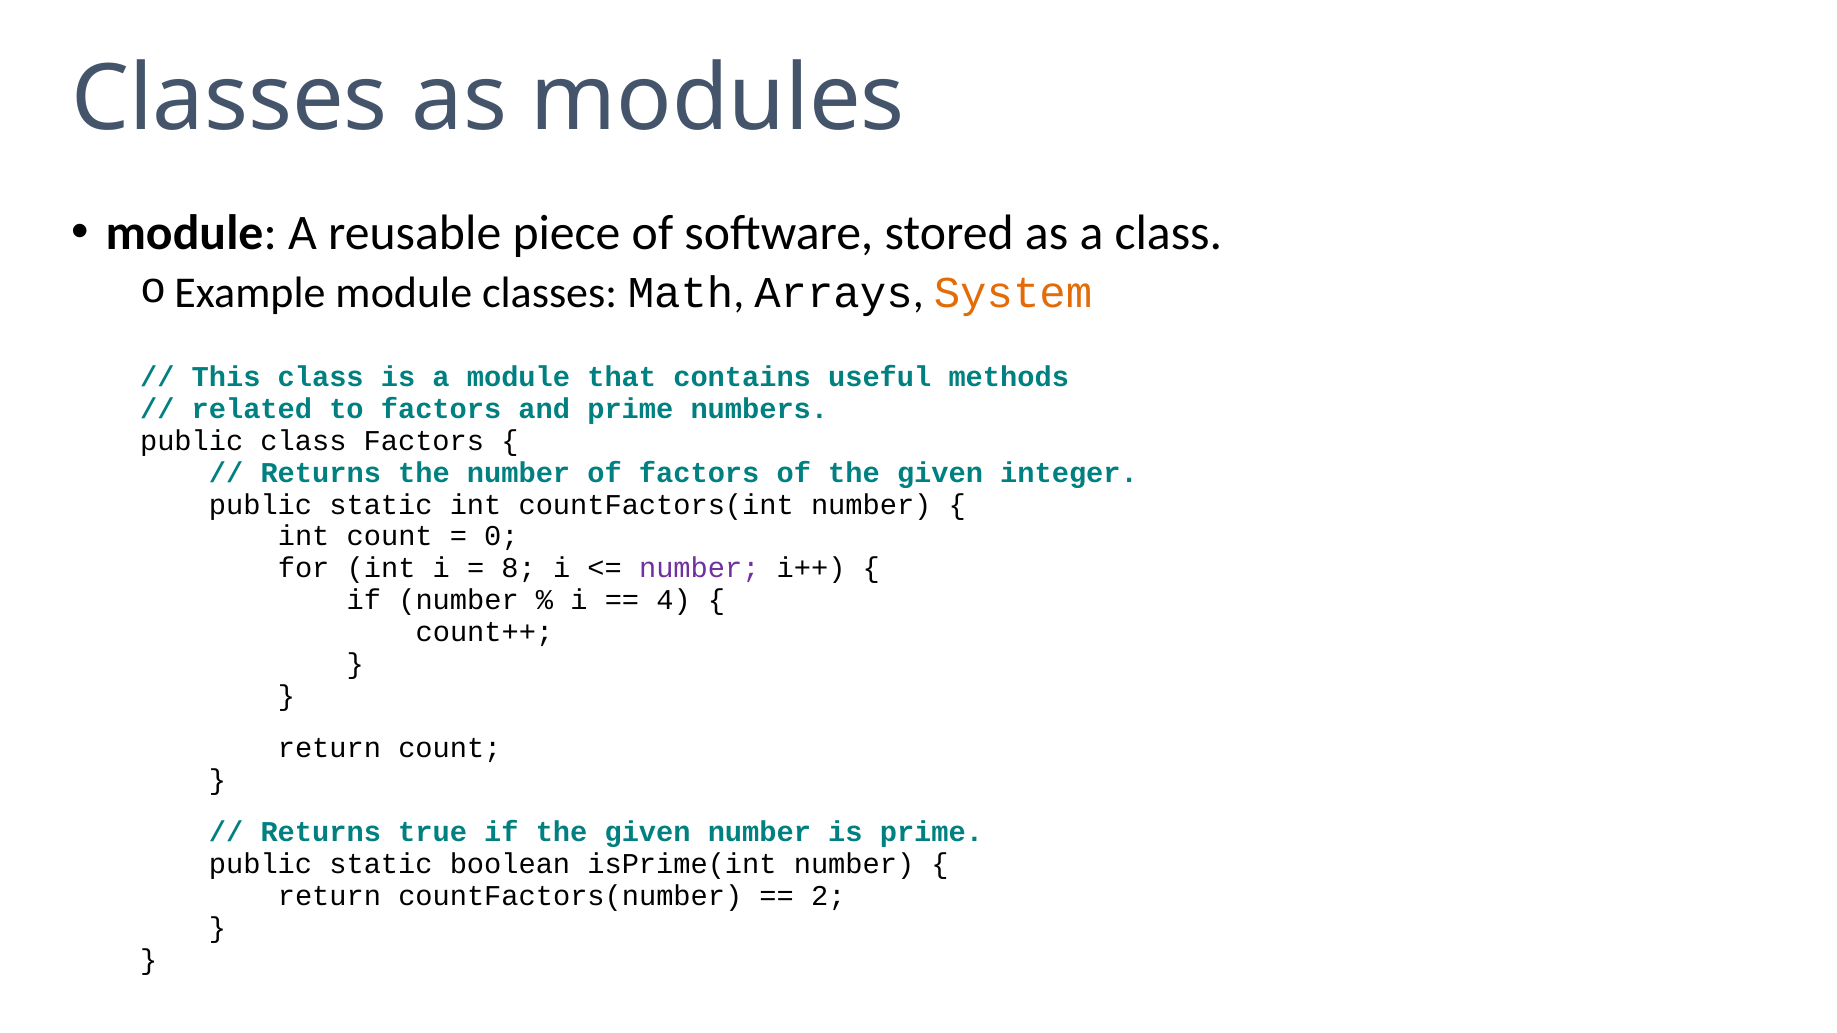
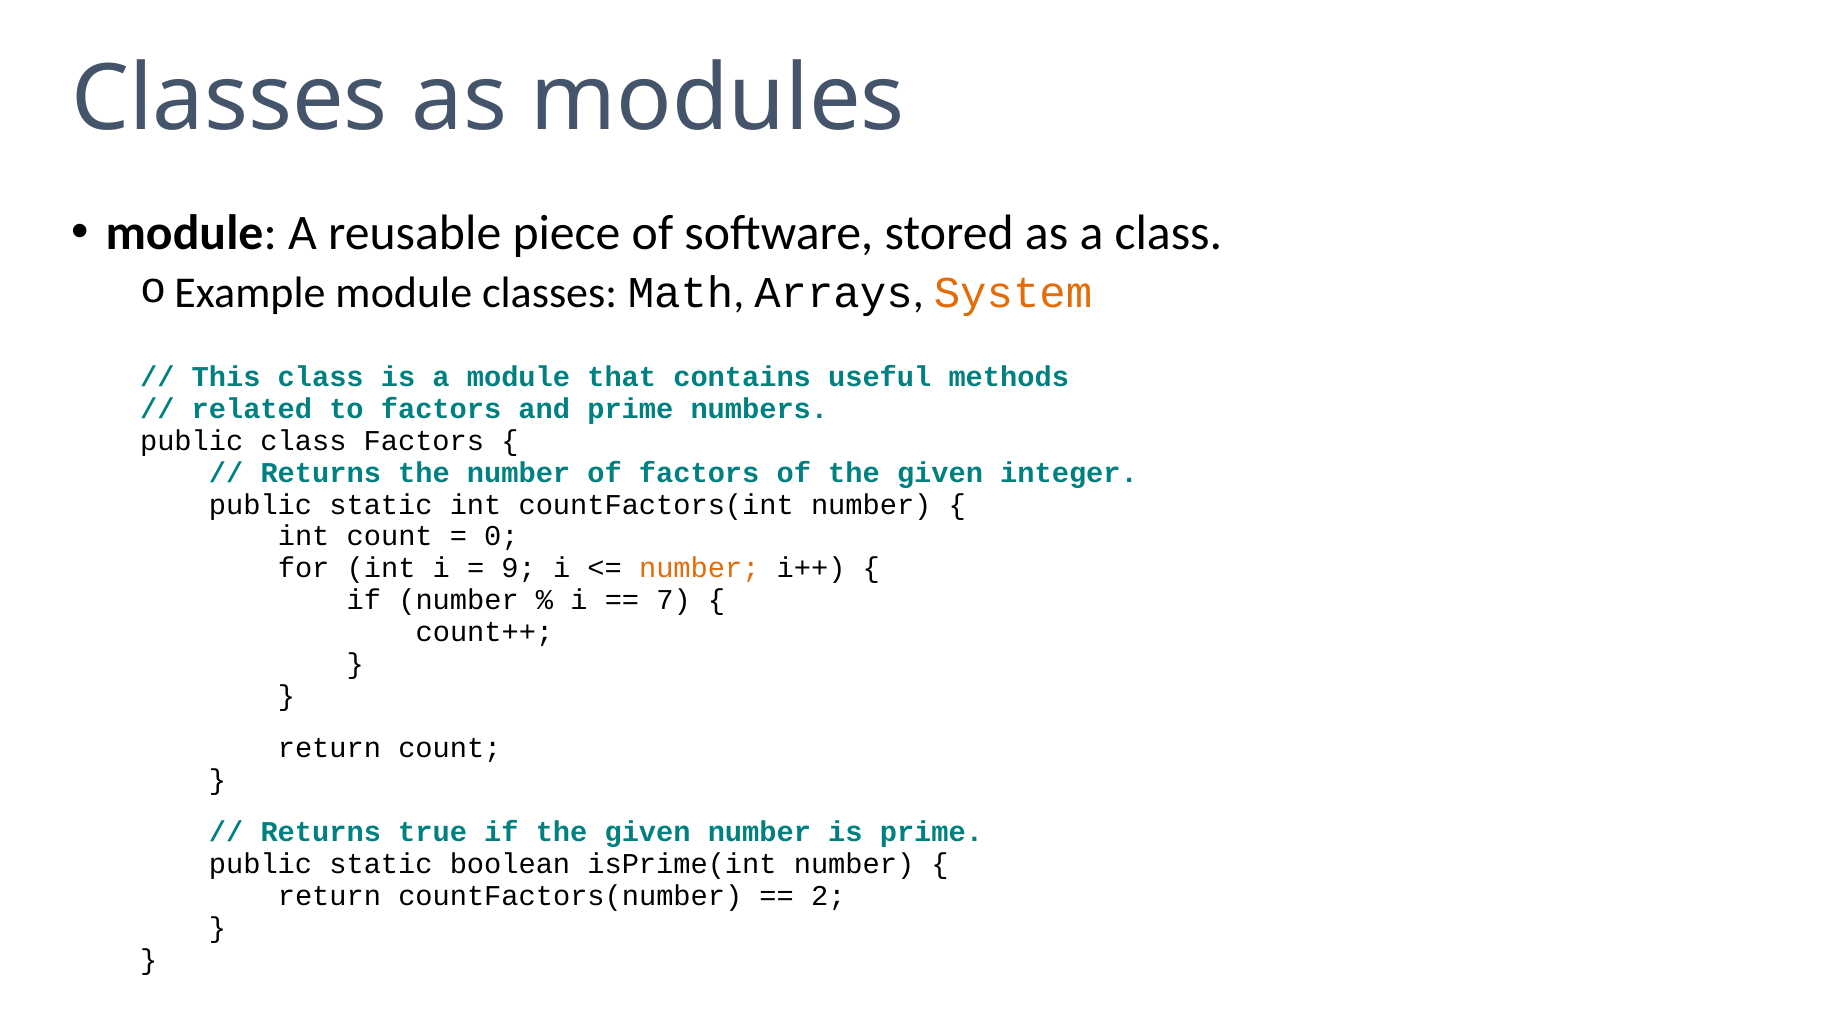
8: 8 -> 9 (519, 569)
number colour: purple -> orange (699, 569)
4: 4 -> 7 (674, 601)
